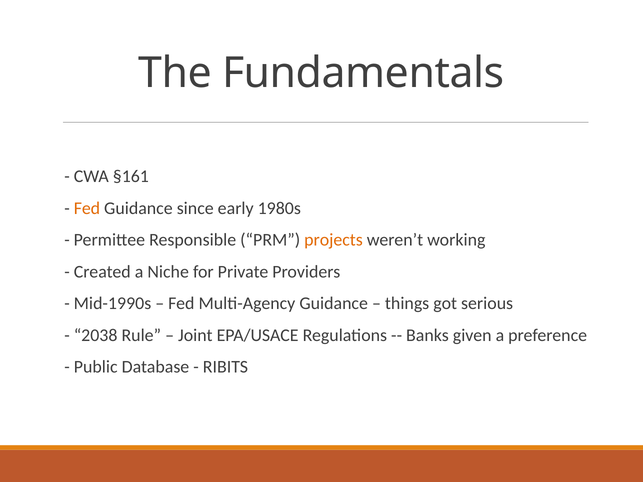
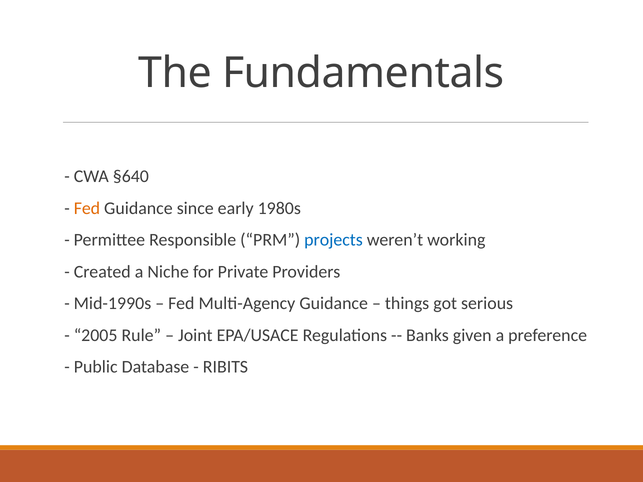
§161: §161 -> §640 (131, 176)
projects colour: orange -> blue (334, 240)
2038: 2038 -> 2005 (96, 335)
